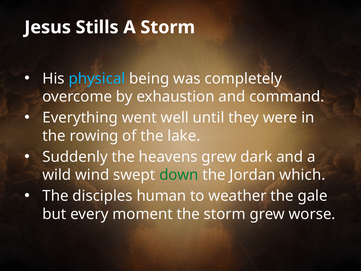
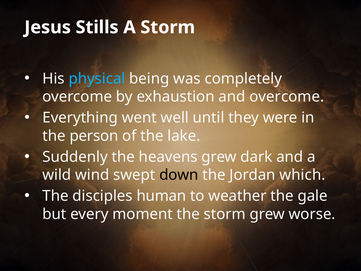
and command: command -> overcome (287, 97)
rowing: rowing -> person (94, 136)
down colour: green -> black (179, 175)
